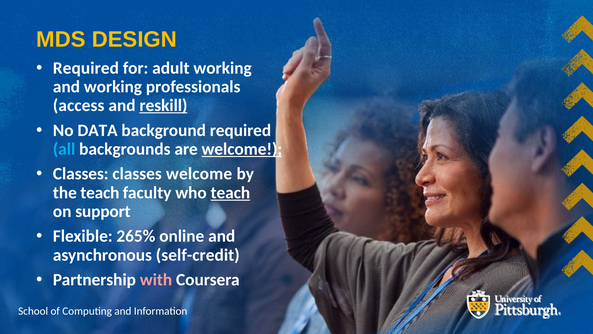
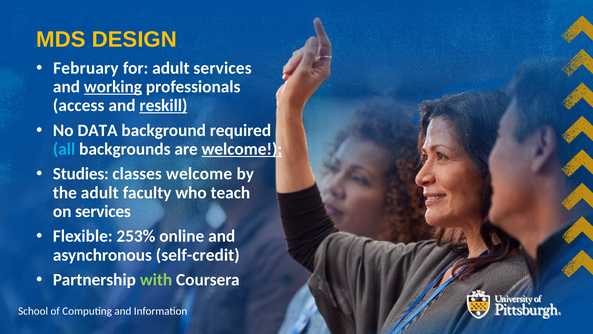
Required: Required -> February (86, 68)
adult working: working -> services (222, 68)
working underline: none -> present (113, 87)
Classes: Classes -> Studies (81, 174)
the teach: teach -> adult (100, 192)
teach underline: present -> none (230, 192)
on support: support -> services (103, 211)
265%: 265% -> 253% (136, 236)
with colour: pink -> light green (156, 279)
